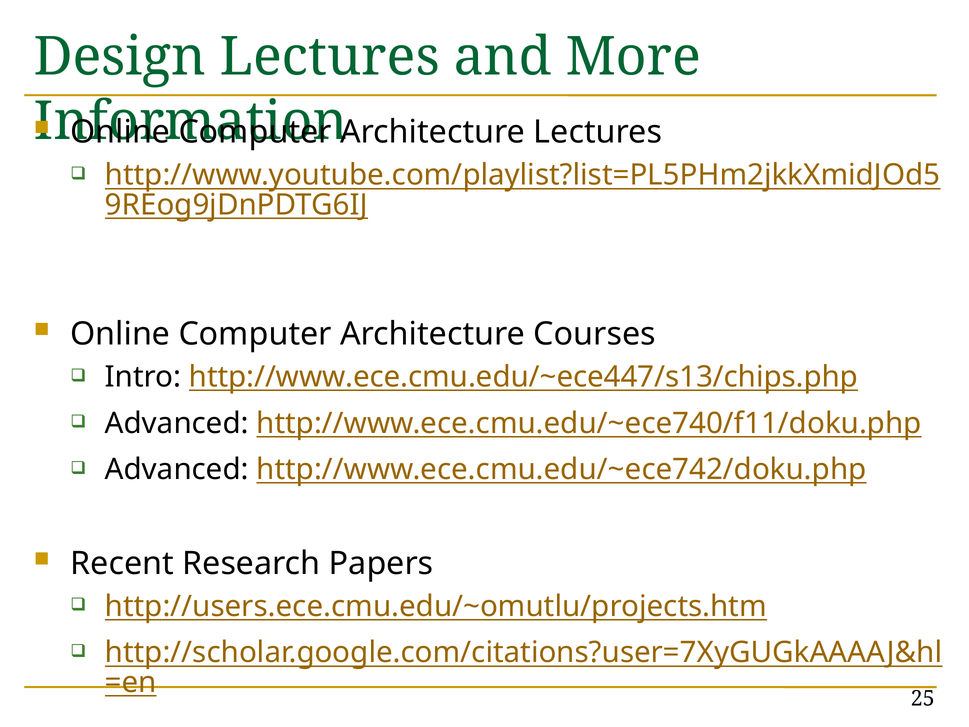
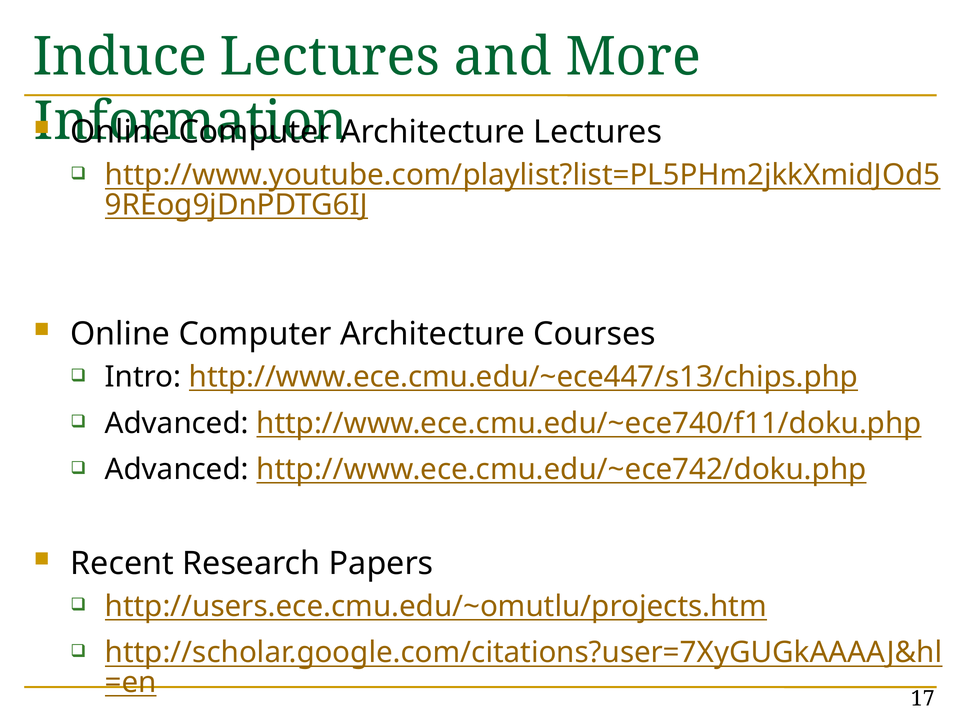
Design: Design -> Induce (120, 57)
25: 25 -> 17 (923, 698)
